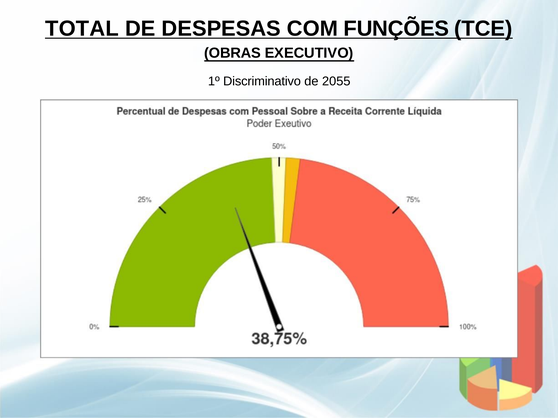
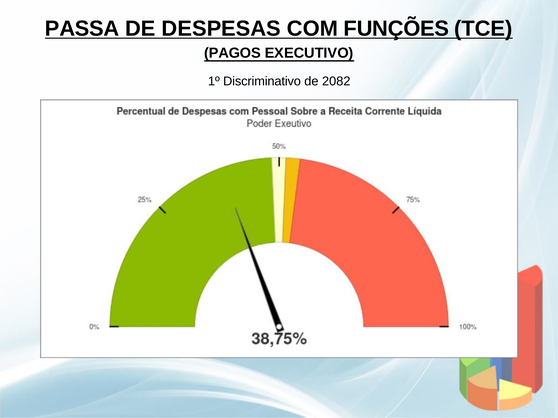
TOTAL: TOTAL -> PASSA (82, 29)
OBRAS: OBRAS -> PAGOS (232, 53)
2055: 2055 -> 2082 (336, 81)
